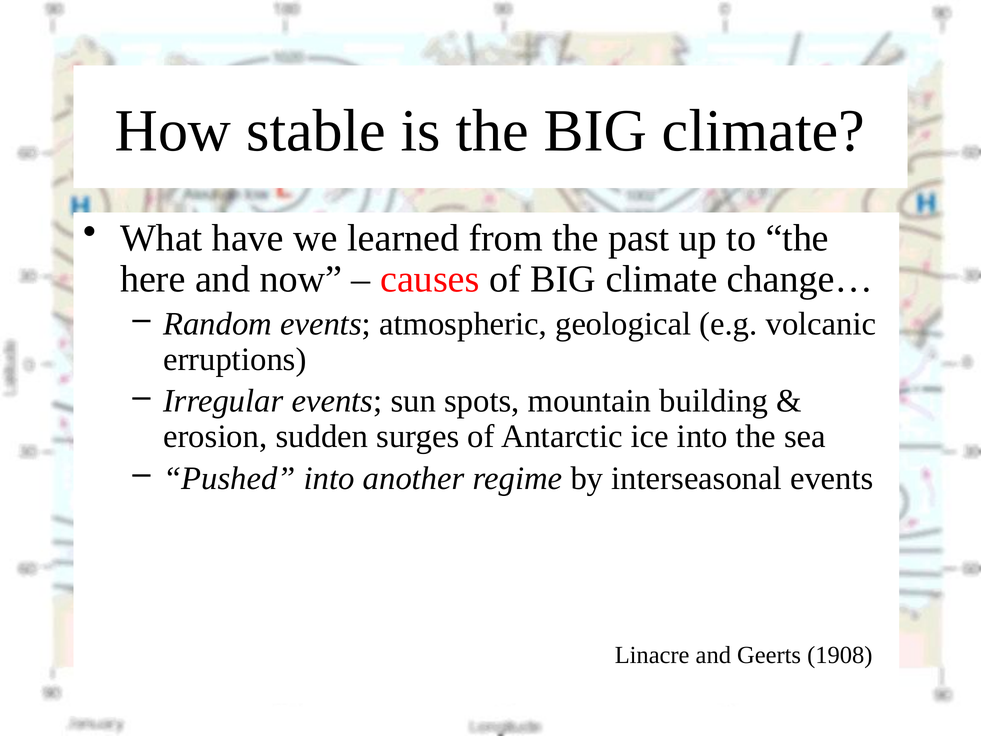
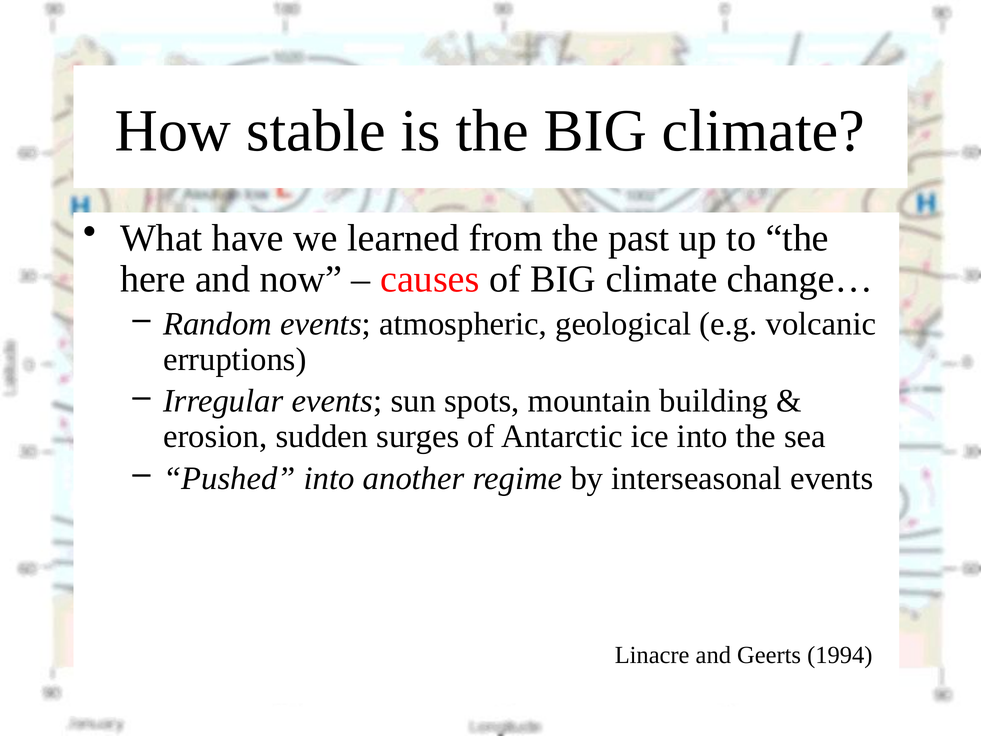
1908: 1908 -> 1994 (840, 655)
